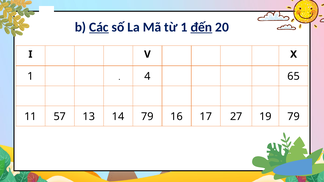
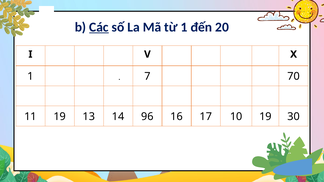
đến underline: present -> none (201, 27)
4: 4 -> 7 (147, 77)
65: 65 -> 70 (294, 77)
11 57: 57 -> 19 (60, 117)
14 79: 79 -> 96 (147, 117)
27: 27 -> 10 (236, 117)
19 79: 79 -> 30 (294, 117)
